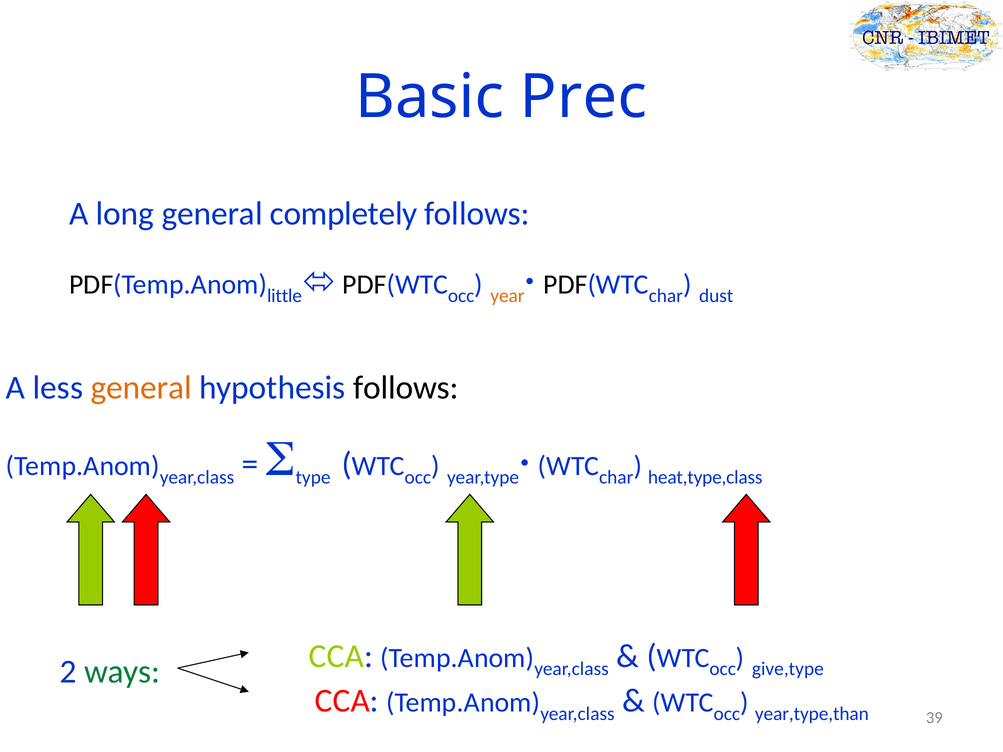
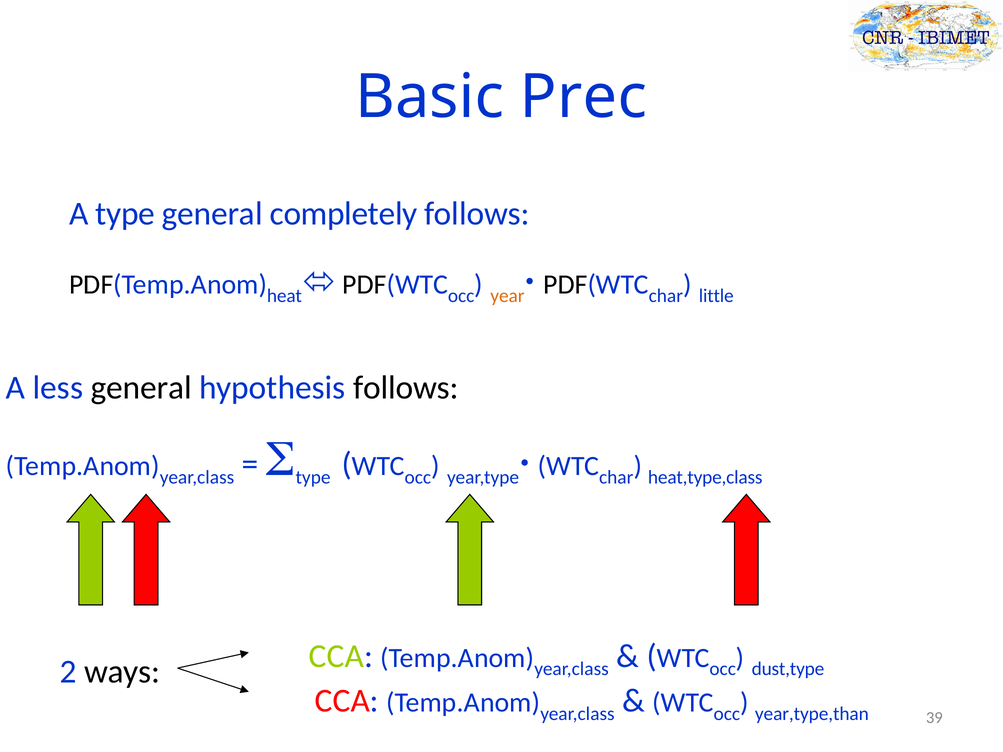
A long: long -> type (125, 214)
little: little -> heat (284, 296)
dust: dust -> little (716, 296)
general colour: orange -> black (141, 388)
ways colour: green -> black (122, 672)
give,type: give,type -> dust,type (788, 669)
